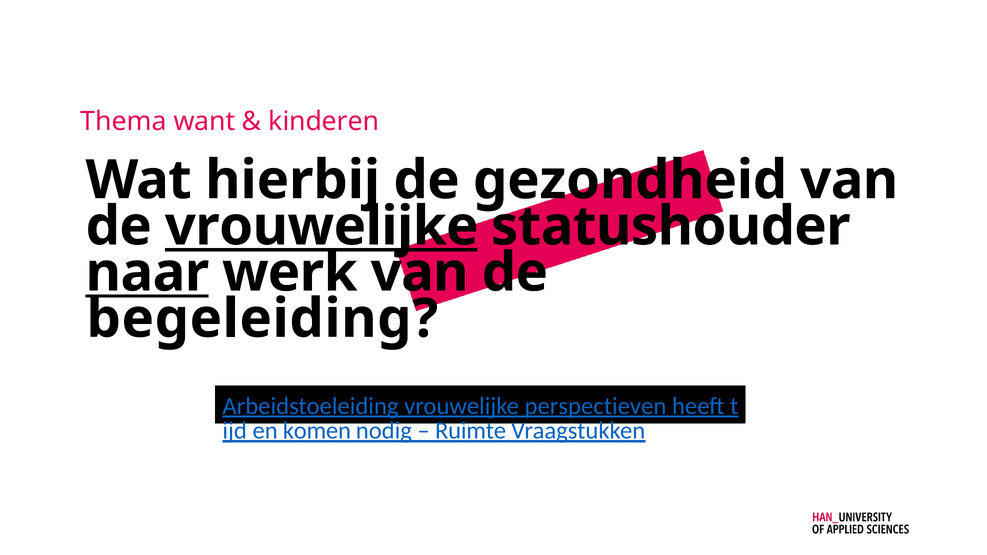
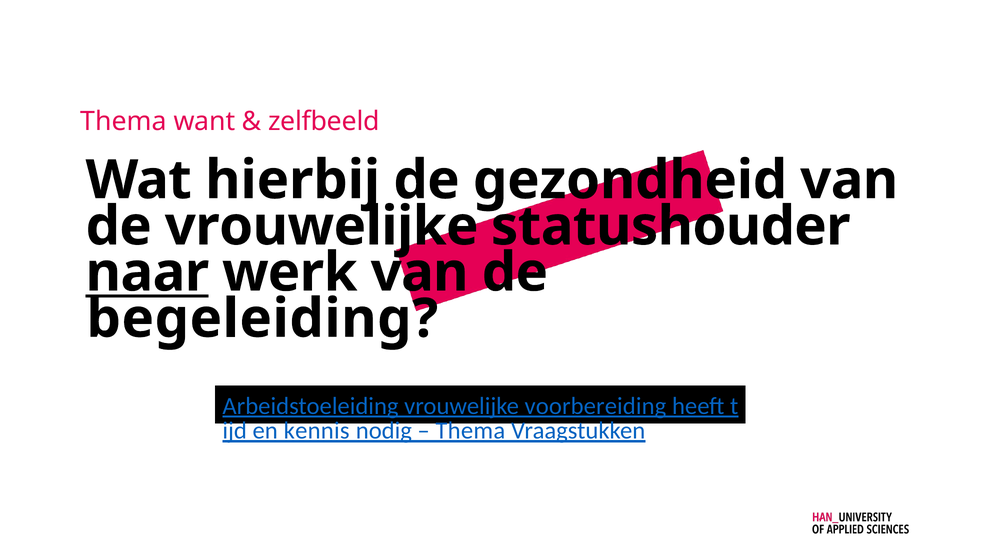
kinderen: kinderen -> zelfbeeld (324, 122)
vrouwelijke underline: present -> none (322, 226)
perspectieven: perspectieven -> voorbereiding (595, 406)
komen: komen -> kennis (317, 431)
Ruimte: Ruimte -> Thema (470, 431)
